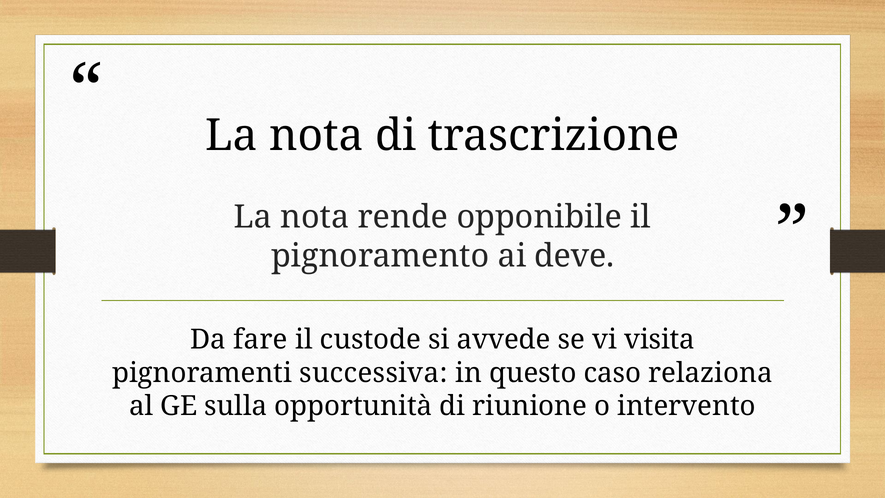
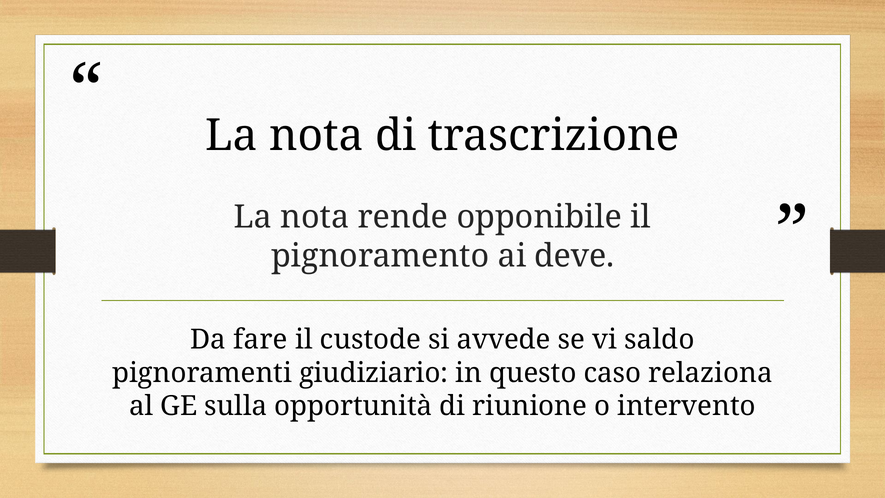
visita: visita -> saldo (659, 340)
successiva: successiva -> giudiziario (374, 373)
